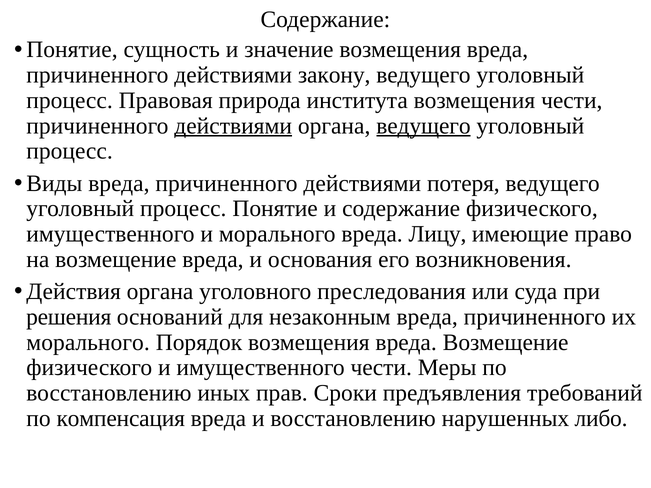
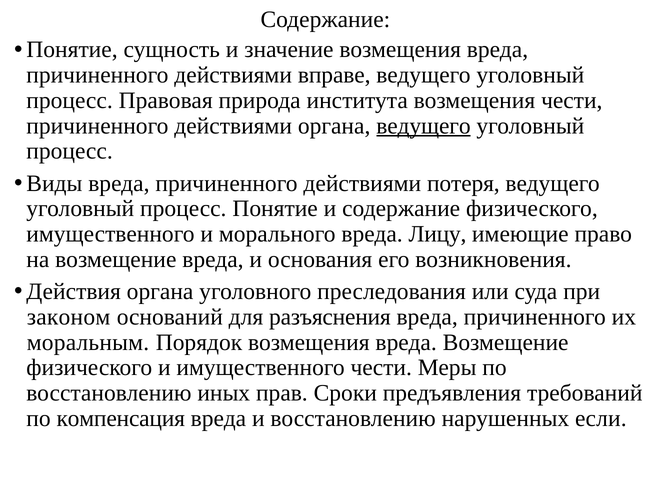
закону: закону -> вправе (334, 75)
действиями underline: present -> none (233, 126)
решения: решения -> законом (69, 317)
незаконным: незаконным -> разъяснения (330, 317)
морального: морального -> моральным (88, 342)
либо: либо -> если (601, 419)
